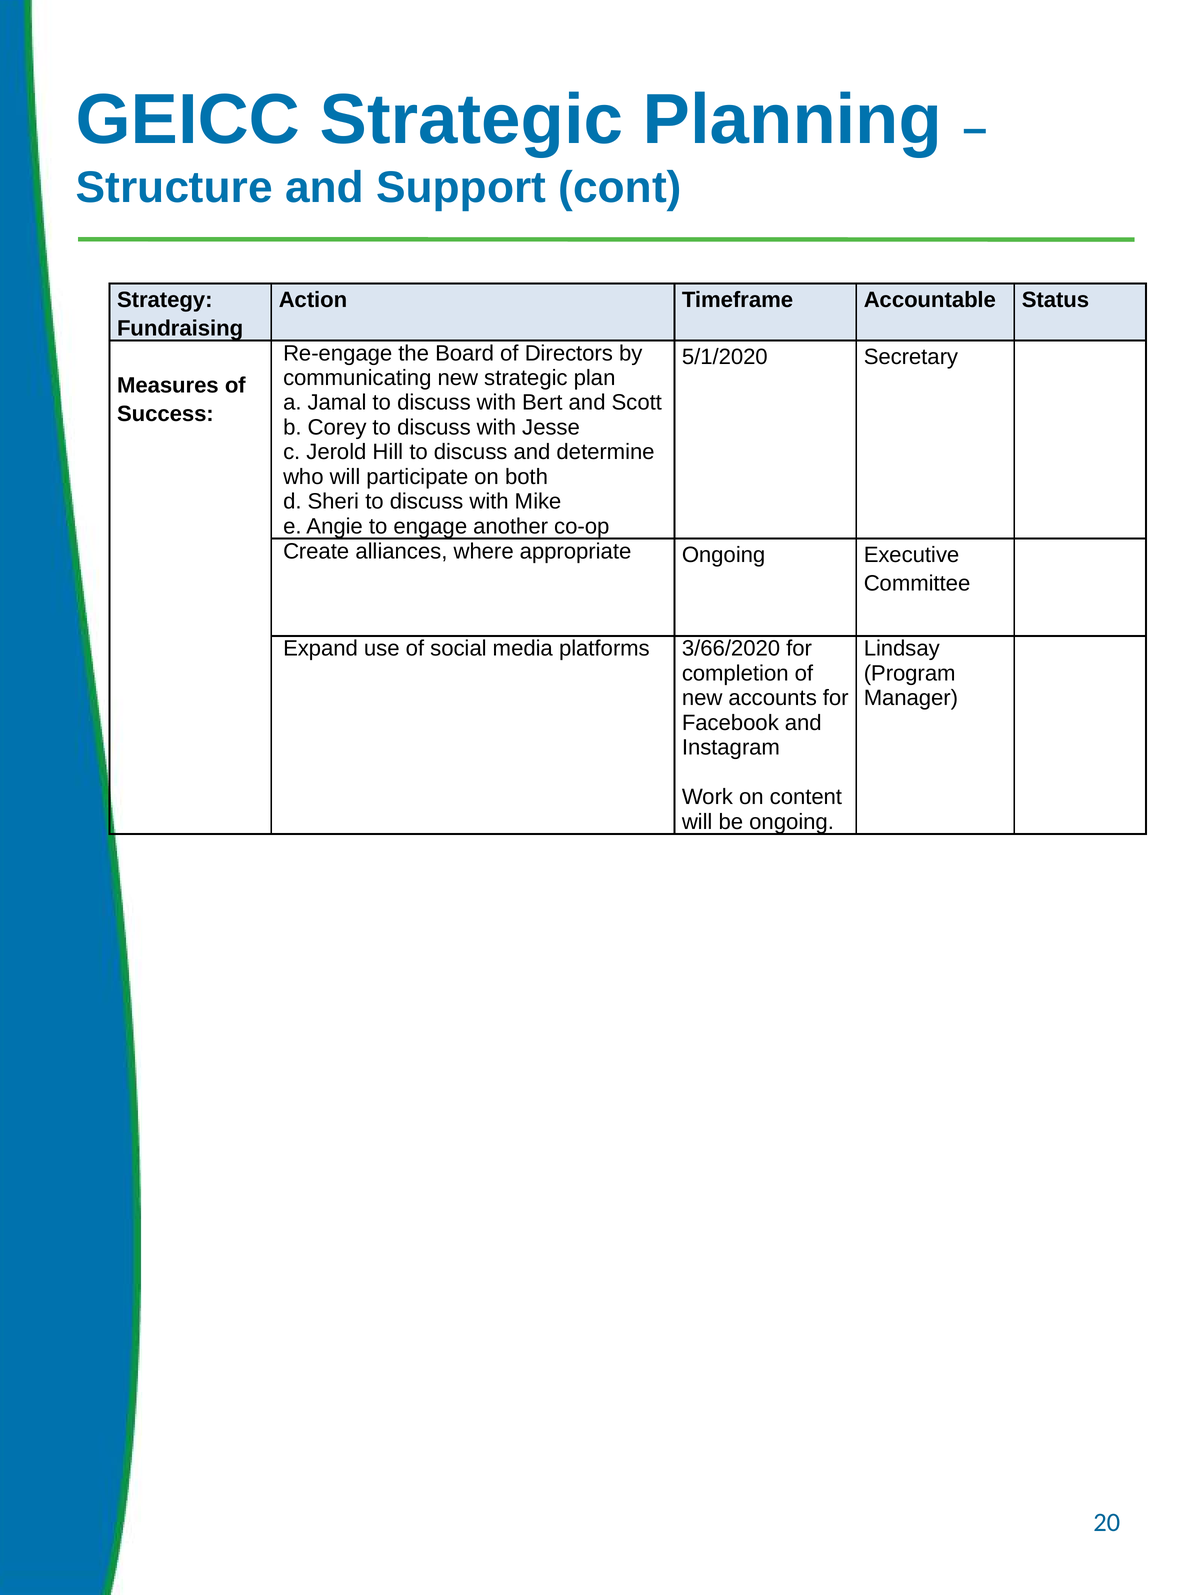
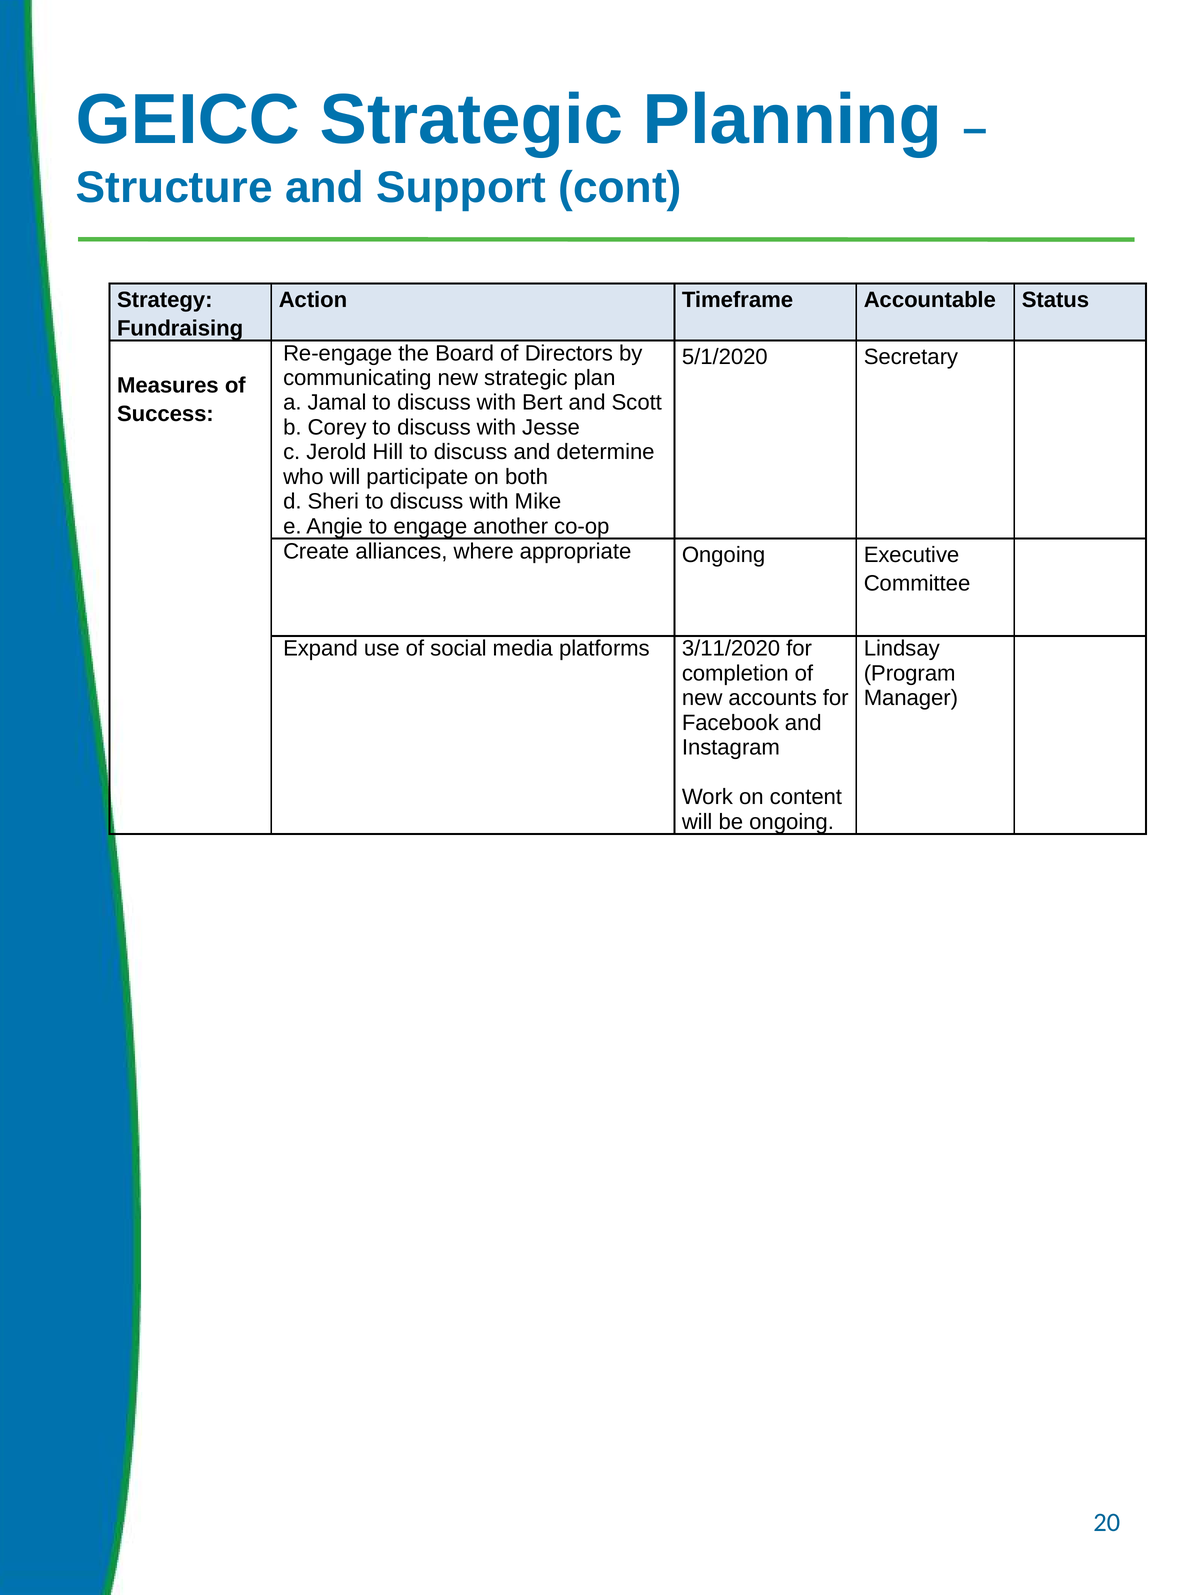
3/66/2020: 3/66/2020 -> 3/11/2020 (731, 649)
